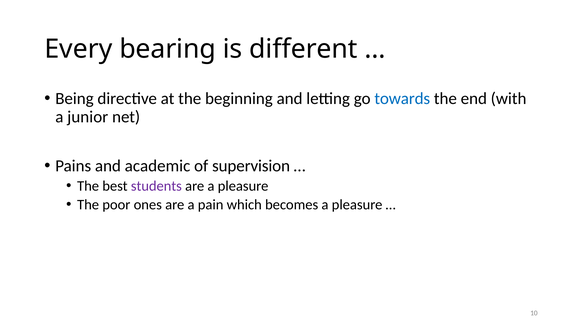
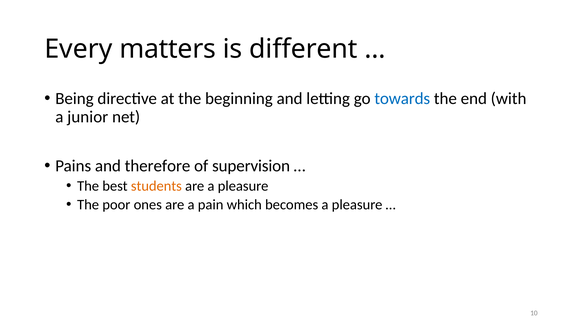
bearing: bearing -> matters (168, 49)
academic: academic -> therefore (158, 166)
students colour: purple -> orange (156, 186)
